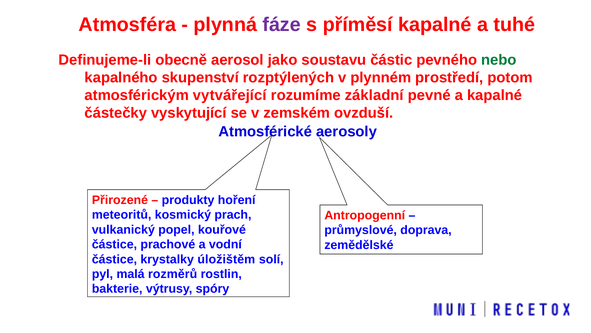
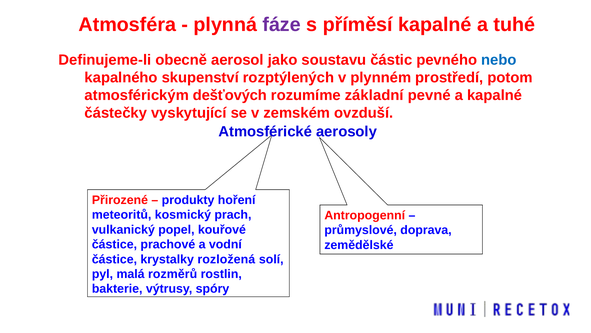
nebo colour: green -> blue (499, 60)
vytvářející: vytvářející -> dešťových (230, 95)
úložištěm: úložištěm -> rozložená (226, 259)
